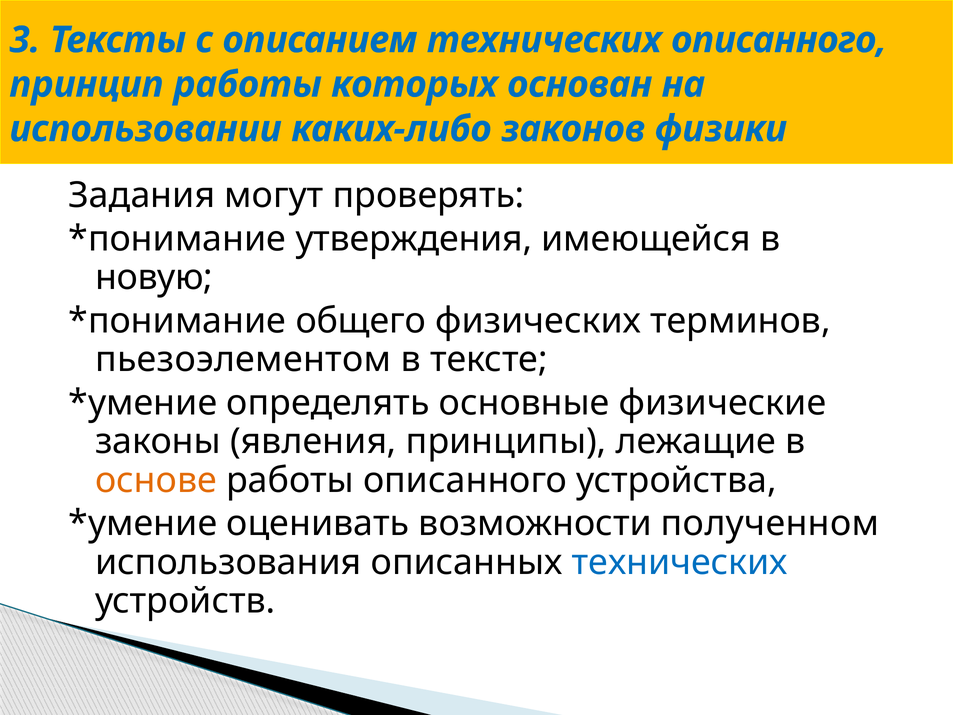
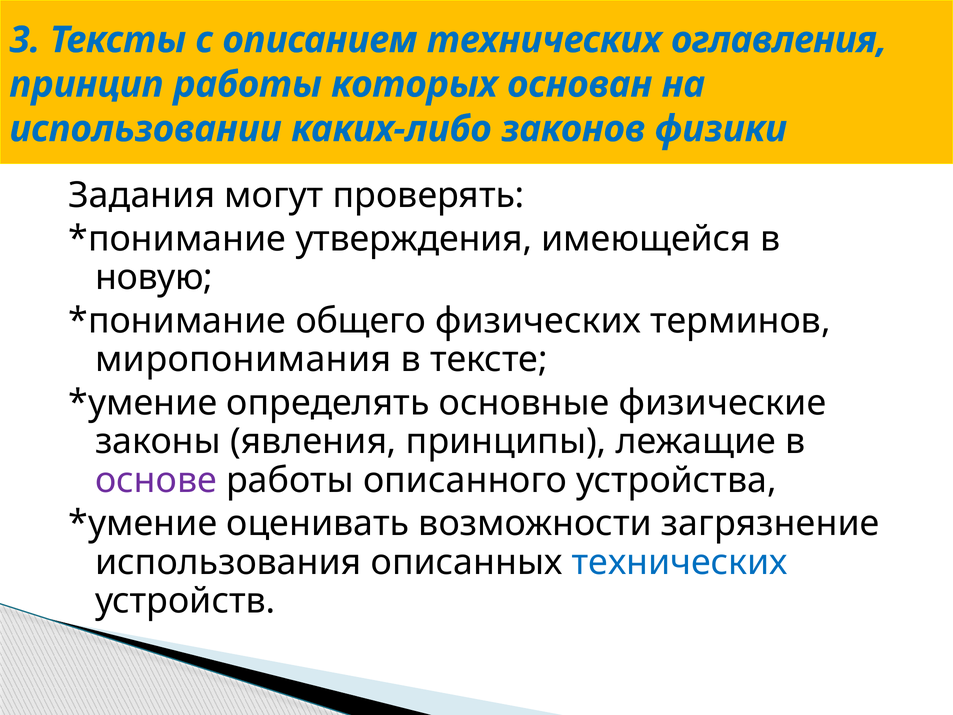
технических описанного: описанного -> оглавления (779, 40)
пьезоэлементом: пьезоэлементом -> миропонимания (243, 359)
основе colour: orange -> purple (156, 480)
полученном: полученном -> загрязнение (770, 523)
